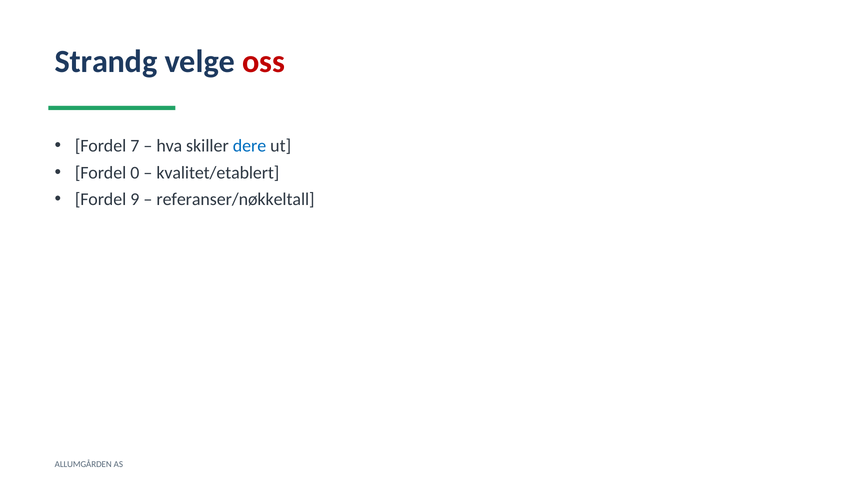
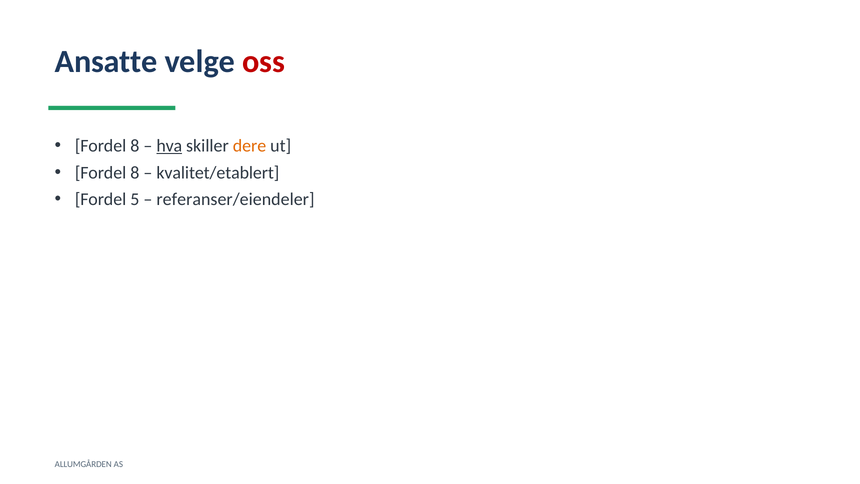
Strandg: Strandg -> Ansatte (106, 61)
7: 7 -> 8 (135, 146)
hva underline: none -> present (169, 146)
dere colour: blue -> orange (249, 146)
0: 0 -> 8 (135, 173)
9: 9 -> 5 (135, 199)
referanser/nøkkeltall: referanser/nøkkeltall -> referanser/eiendeler (235, 199)
